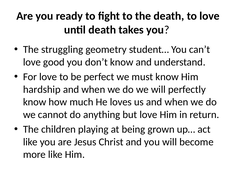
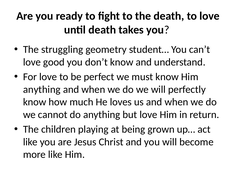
hardship: hardship -> anything (42, 89)
